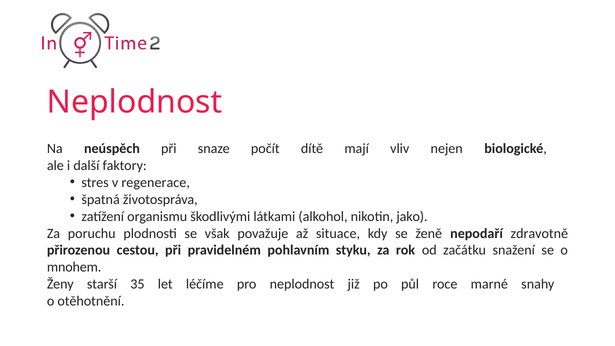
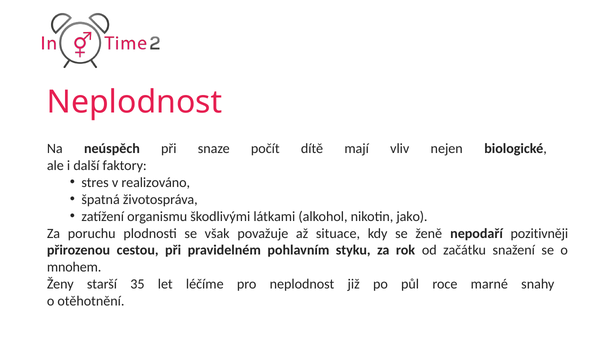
regenerace: regenerace -> realizováno (156, 183)
zdravotně: zdravotně -> pozitivněji (539, 233)
